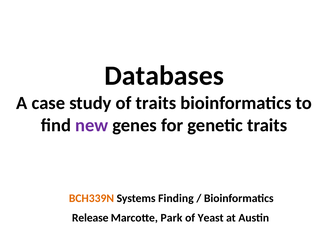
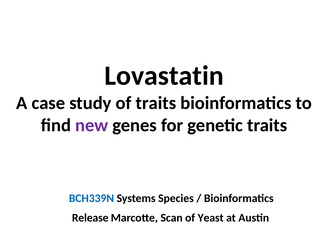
Databases: Databases -> Lovastatin (164, 76)
BCH339N colour: orange -> blue (91, 199)
Finding: Finding -> Species (176, 199)
Park: Park -> Scan (172, 218)
